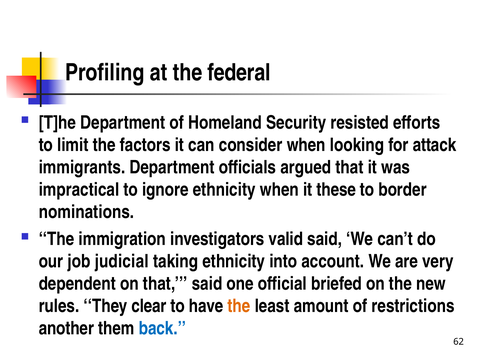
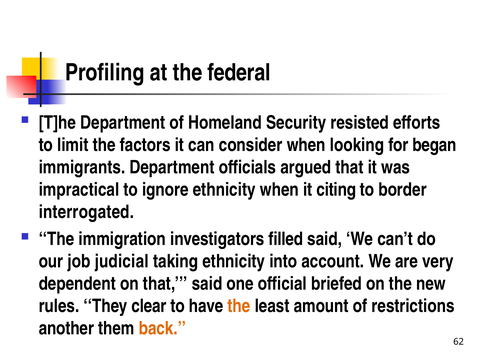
attack: attack -> began (434, 145)
these: these -> citing (336, 190)
nominations: nominations -> interrogated (86, 212)
valid: valid -> filled (286, 239)
back colour: blue -> orange (162, 329)
